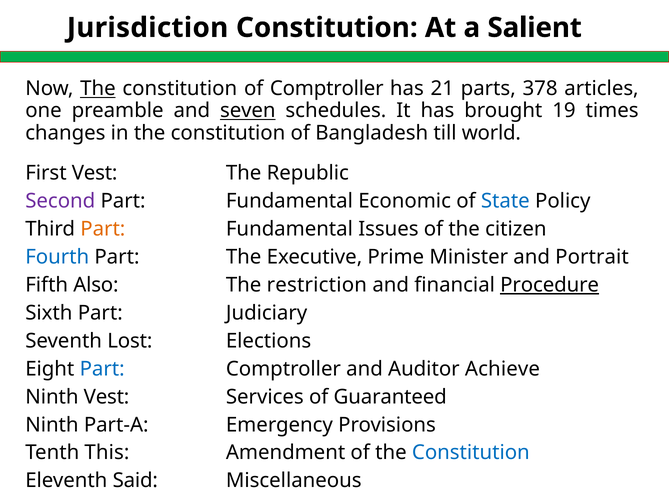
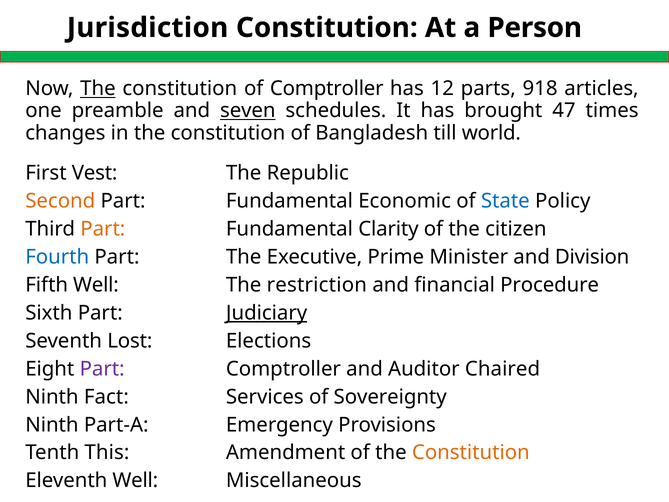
Salient: Salient -> Person (535, 28)
21: 21 -> 12 (442, 89)
378: 378 -> 918 (540, 89)
19: 19 -> 47 (564, 111)
Second colour: purple -> orange (60, 201)
Issues: Issues -> Clarity (388, 229)
Portrait: Portrait -> Division (592, 257)
Fifth Also: Also -> Well (96, 285)
Procedure underline: present -> none (550, 285)
Judiciary underline: none -> present (267, 313)
Part colour: blue -> purple (102, 369)
Achieve: Achieve -> Chaired (503, 369)
Ninth Vest: Vest -> Fact (106, 397)
Guaranteed: Guaranteed -> Sovereignty (390, 397)
Constitution colour: blue -> orange (471, 452)
Eleventh Said: Said -> Well (135, 480)
